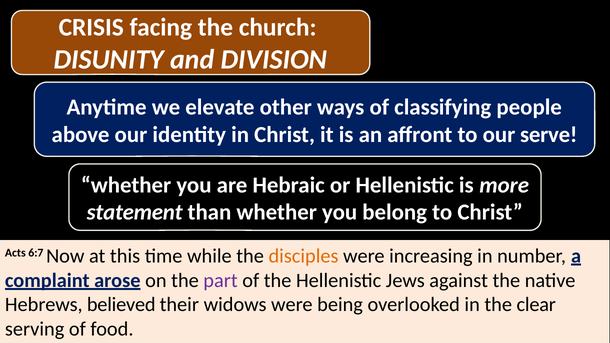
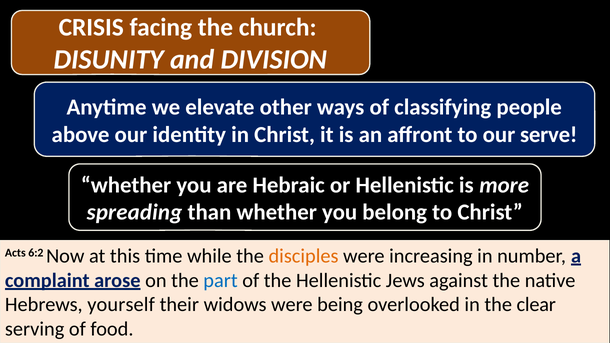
statement: statement -> spreading (134, 213)
6:7: 6:7 -> 6:2 (36, 253)
part colour: purple -> blue (221, 280)
believed: believed -> yourself (121, 305)
